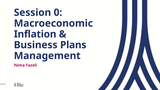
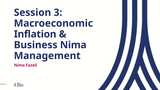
0: 0 -> 3 (58, 13)
Business Plans: Plans -> Nima (73, 45)
